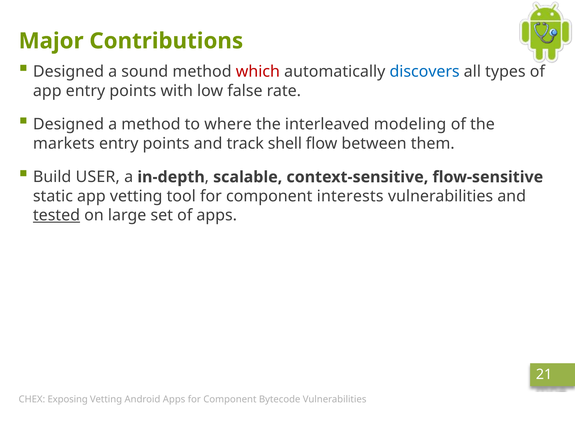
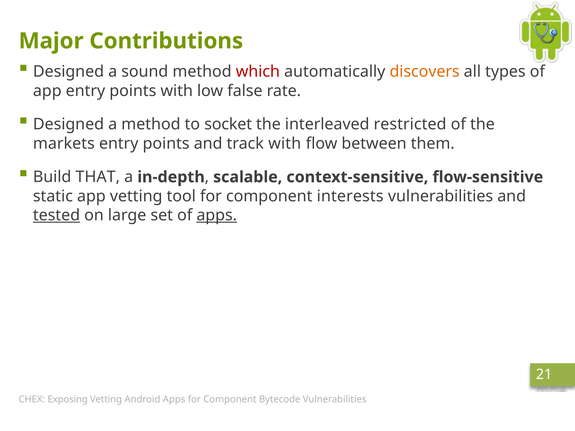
discovers colour: blue -> orange (425, 72)
where: where -> socket (228, 124)
modeling: modeling -> restricted (410, 124)
track shell: shell -> with (285, 144)
USER: USER -> THAT (98, 177)
apps underline: none -> present (217, 215)
